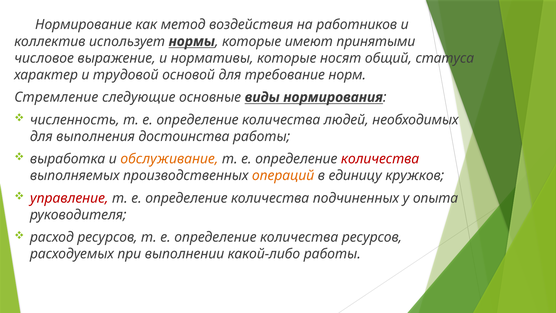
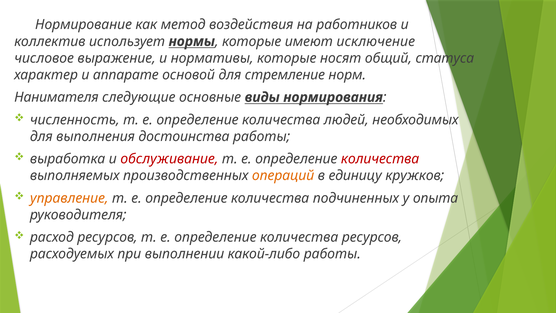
принятыми: принятыми -> исключение (376, 41)
трудовой: трудовой -> аппарате (126, 75)
требование: требование -> стремление (285, 75)
Стремление: Стремление -> Нанимателя (56, 97)
обслуживание colour: orange -> red (169, 159)
управление colour: red -> orange (69, 198)
